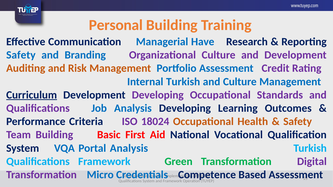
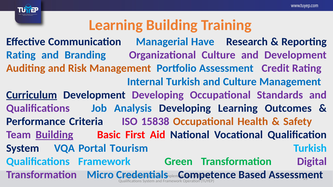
Personal: Personal -> Learning (116, 25)
Safety: Safety -> Rating (21, 55)
18024: 18024 -> 15838 (155, 122)
Building underline: none -> present (54, 135)
Portal Analysis: Analysis -> Tourism (129, 148)
